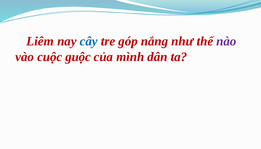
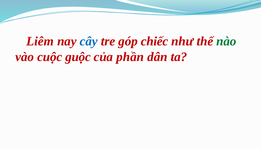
nắng: nắng -> chiếc (155, 41)
nào colour: purple -> green (226, 41)
mình: mình -> phần (130, 57)
